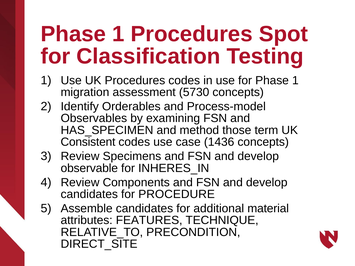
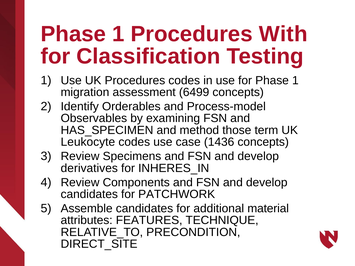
Spot: Spot -> With (283, 34)
5730: 5730 -> 6499 (194, 92)
Consistent: Consistent -> Leukocyte (88, 142)
observable: observable -> derivatives (89, 168)
PROCEDURE: PROCEDURE -> PATCHWORK (177, 194)
